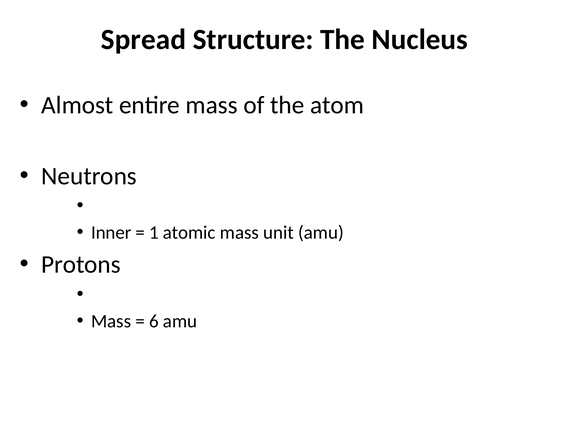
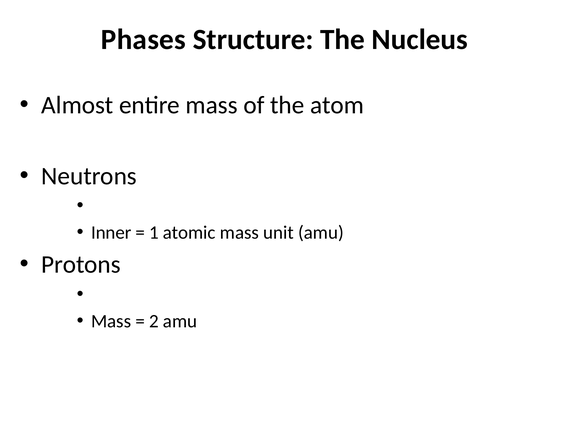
Spread: Spread -> Phases (143, 40)
6: 6 -> 2 (154, 321)
